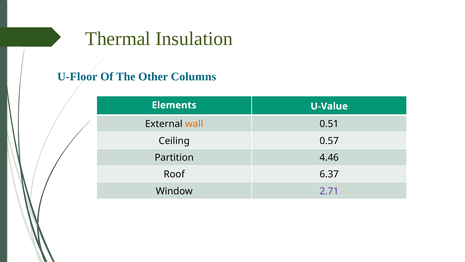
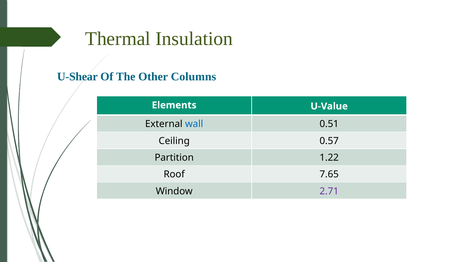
U-Floor: U-Floor -> U-Shear (77, 76)
wall colour: orange -> blue (194, 124)
4.46: 4.46 -> 1.22 (329, 157)
6.37: 6.37 -> 7.65 (329, 174)
